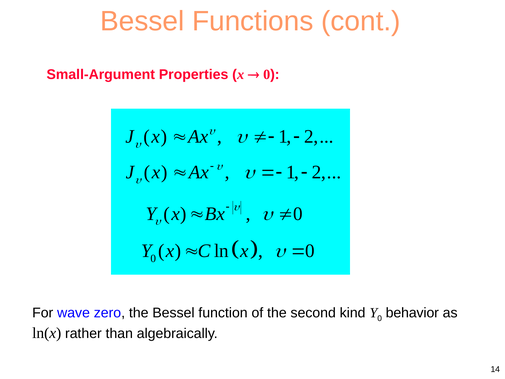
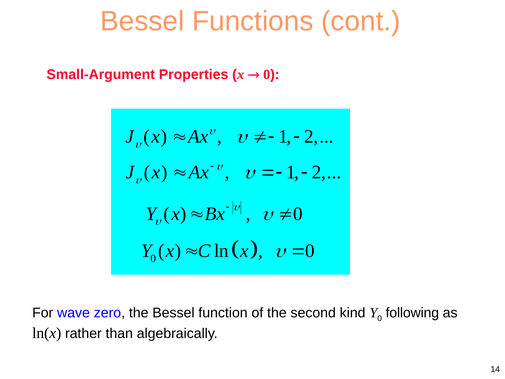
behavior: behavior -> following (412, 313)
